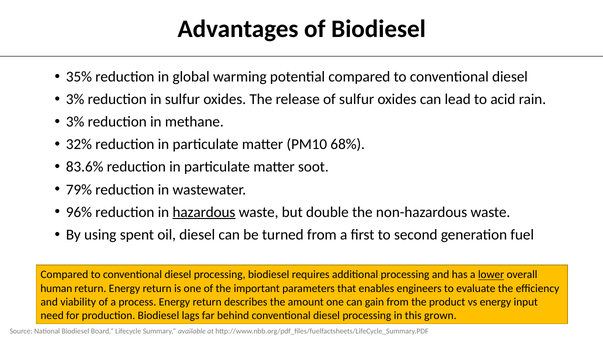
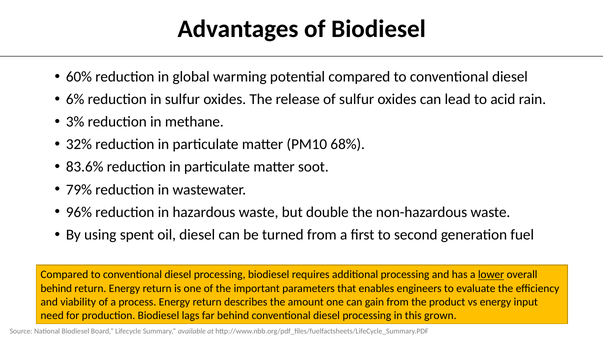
35%: 35% -> 60% (79, 77)
3%: 3% -> 6% (75, 99)
hazardous underline: present -> none (204, 212)
human: human -> behind (56, 288)
